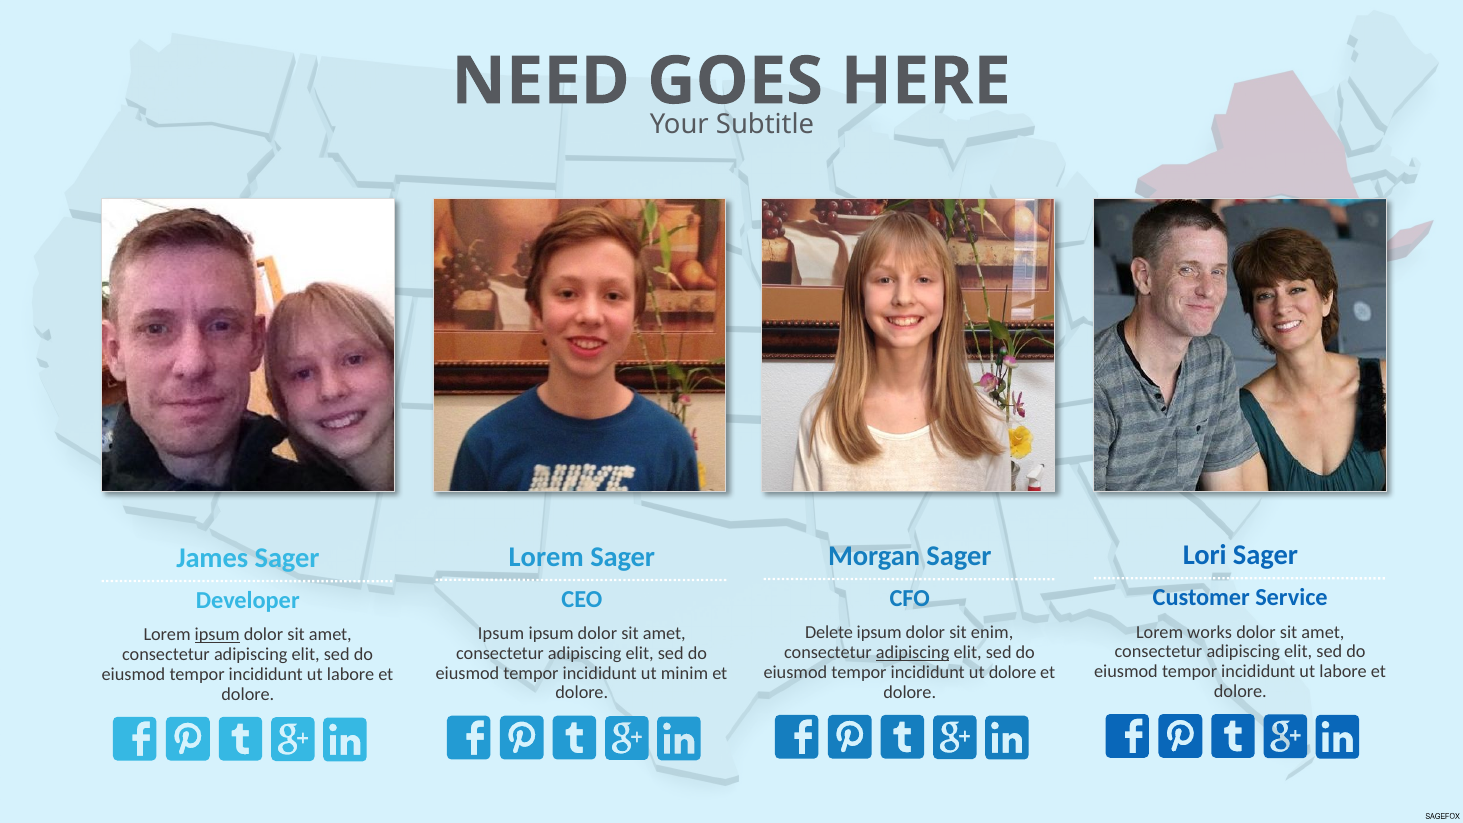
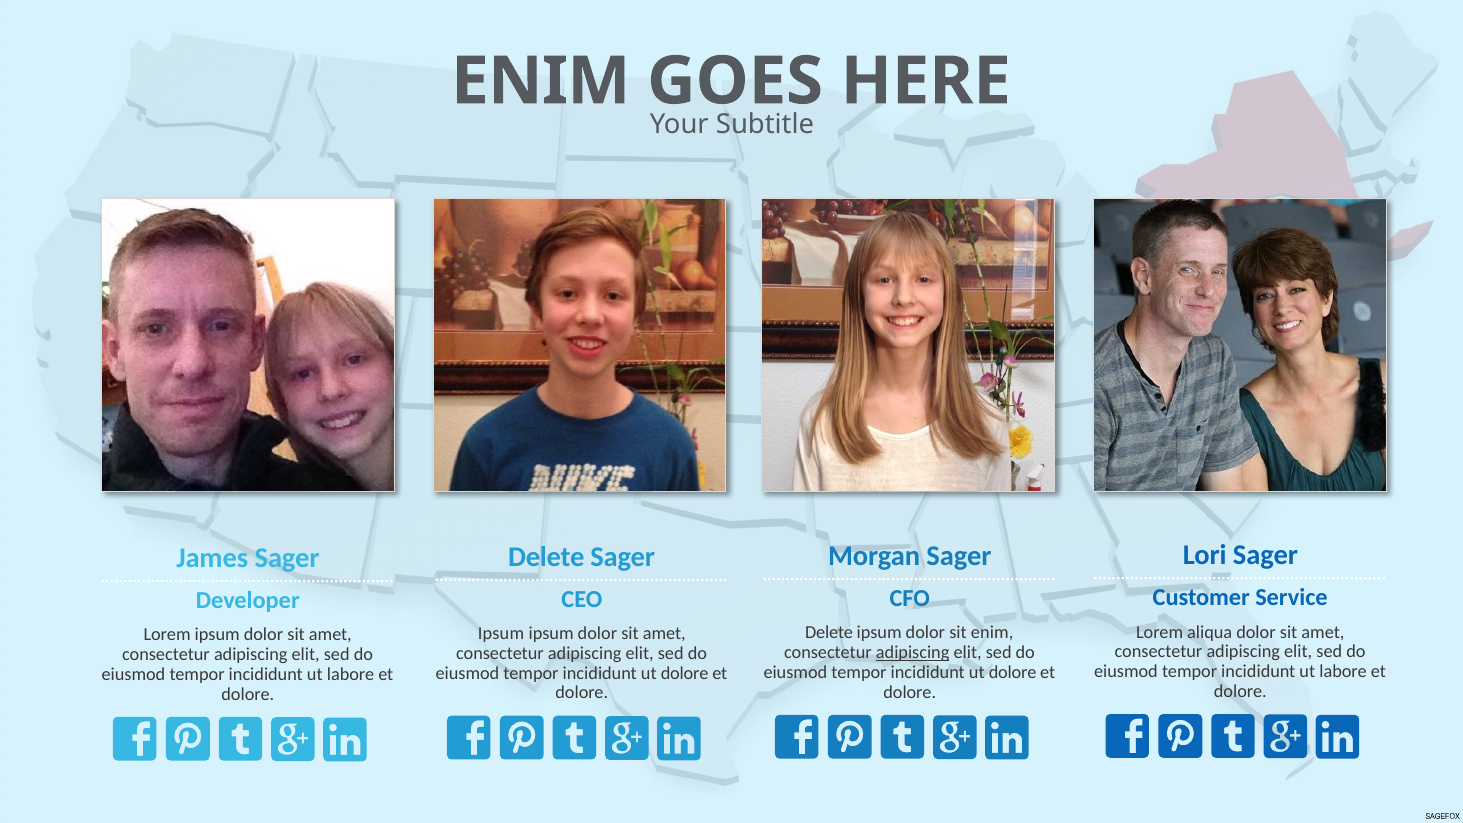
NEED: NEED -> ENIM (541, 81)
Lorem: Lorem -> Delete (546, 557)
works: works -> aliqua (1210, 632)
ipsum underline: present -> none (217, 635)
minim: minim -> dolore (685, 673)
